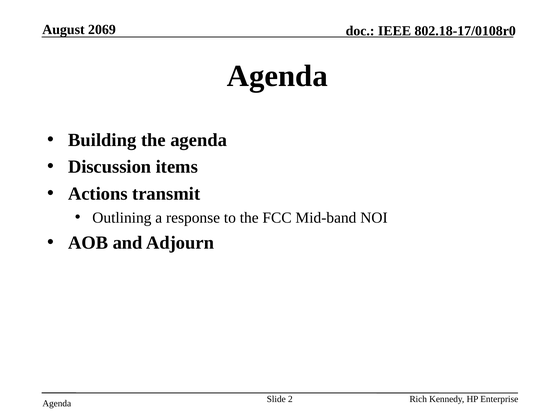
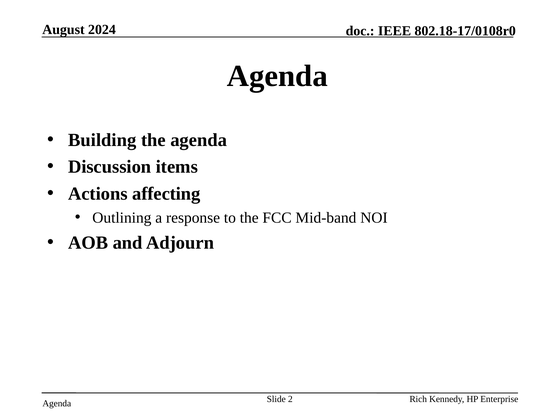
2069: 2069 -> 2024 (102, 30)
transmit: transmit -> affecting (166, 194)
